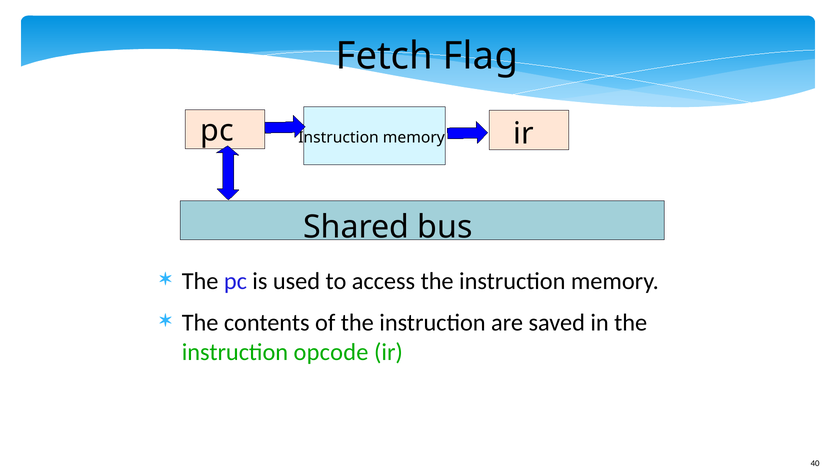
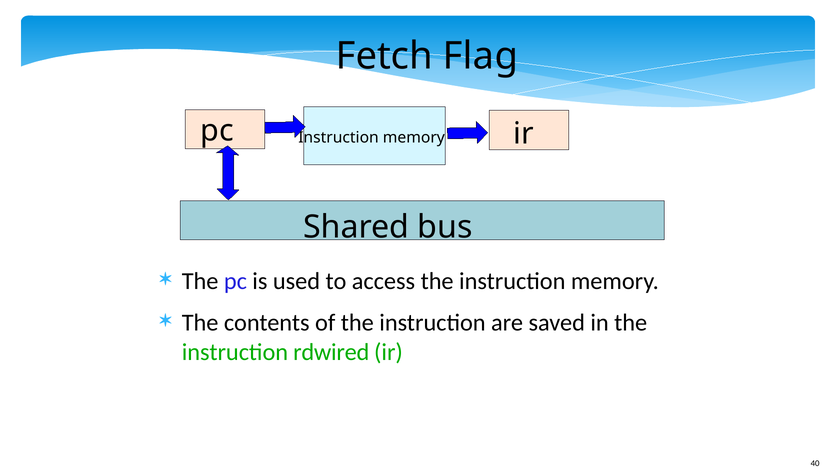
opcode: opcode -> rdwired (331, 352)
